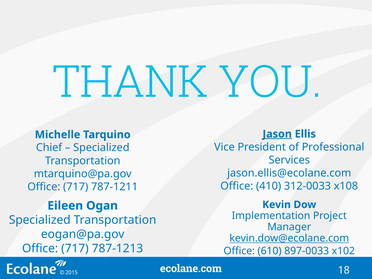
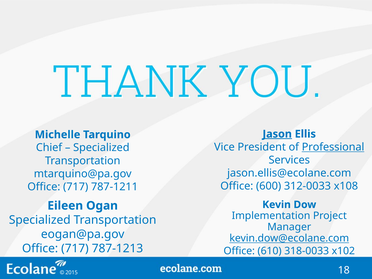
Professional underline: none -> present (333, 147)
410: 410 -> 600 (269, 186)
897-0033: 897-0033 -> 318-0033 (307, 251)
